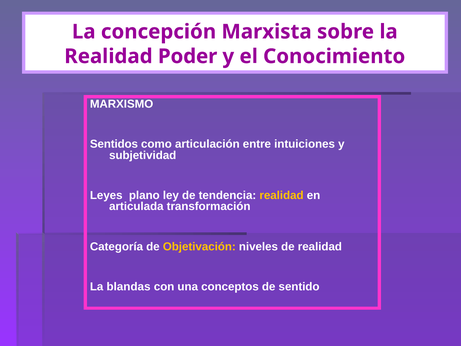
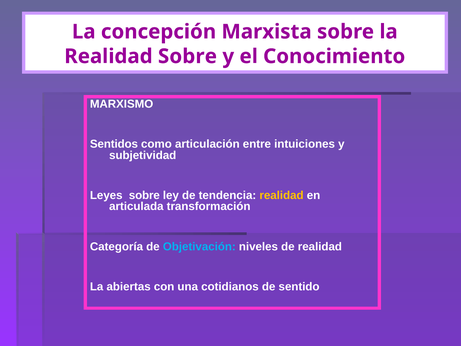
Realidad Poder: Poder -> Sobre (187, 56)
Leyes plano: plano -> sobre (144, 195)
Objetivación colour: yellow -> light blue (199, 246)
blandas: blandas -> abiertas (129, 286)
conceptos: conceptos -> cotidianos (230, 286)
